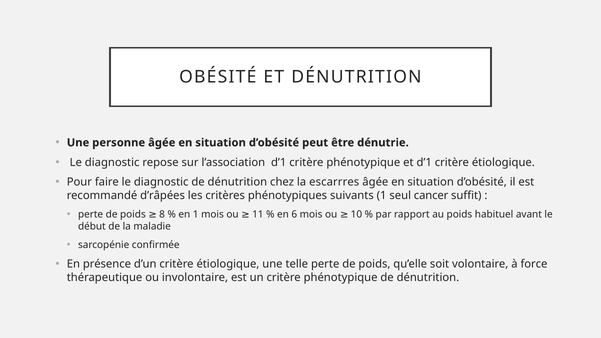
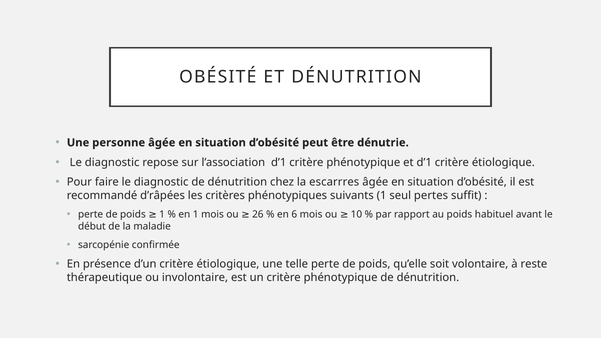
cancer: cancer -> pertes (431, 196)
poids 8: 8 -> 1 (162, 215)
11: 11 -> 26 (258, 215)
force: force -> reste (534, 264)
